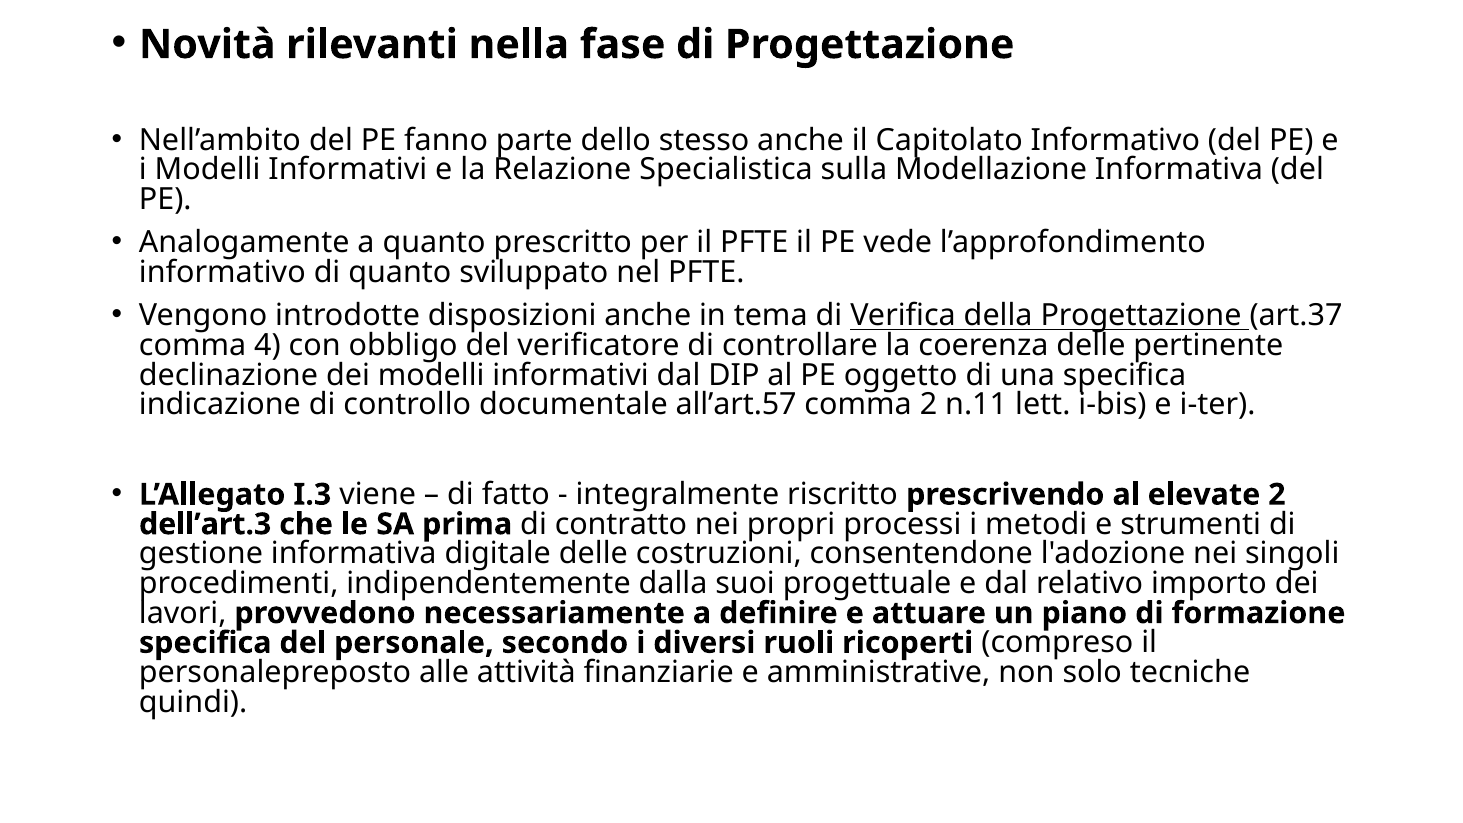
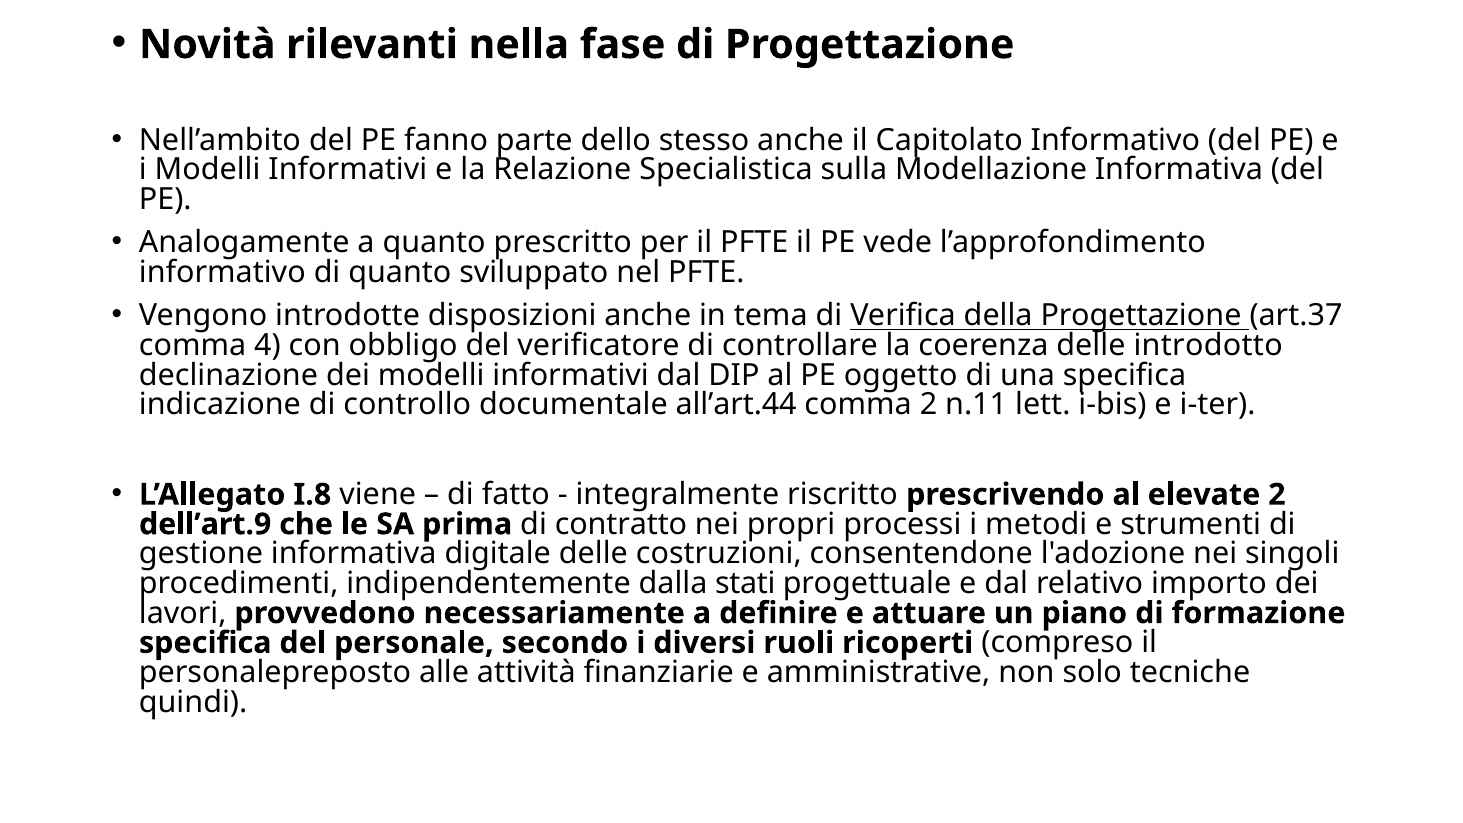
pertinente: pertinente -> introdotto (1208, 345)
all’art.57: all’art.57 -> all’art.44 (736, 405)
I.3: I.3 -> I.8 (312, 495)
dell’art.3: dell’art.3 -> dell’art.9 (205, 524)
suoi: suoi -> stati (745, 583)
